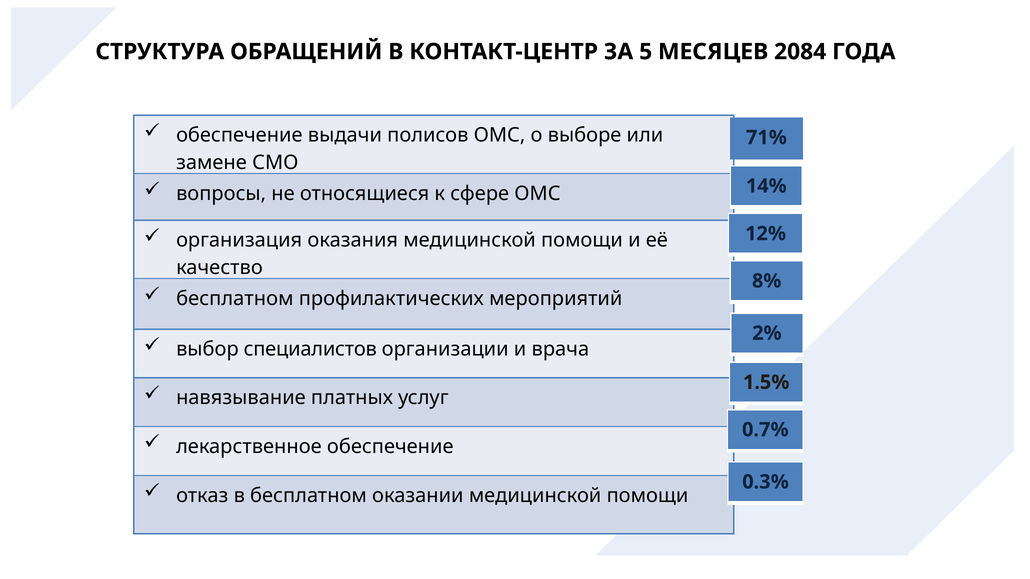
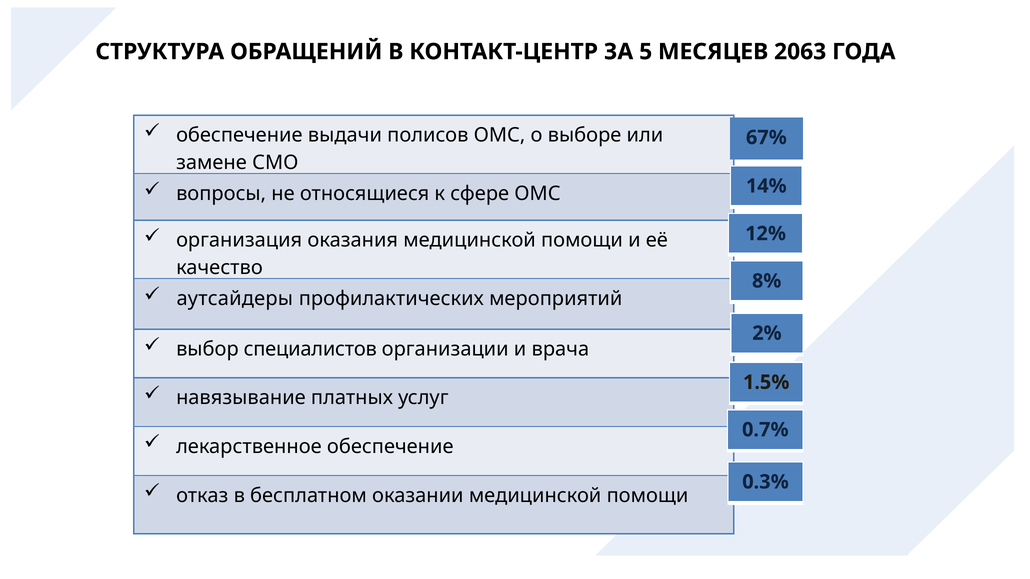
2084: 2084 -> 2063 (800, 52)
71%: 71% -> 67% (766, 138)
бесплатном: бесплатном -> аутсайдеры (235, 299)
